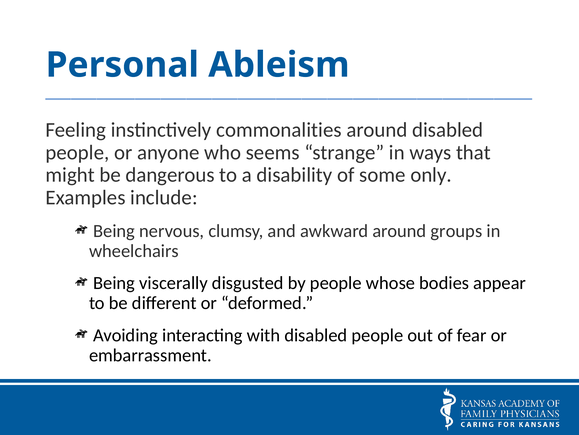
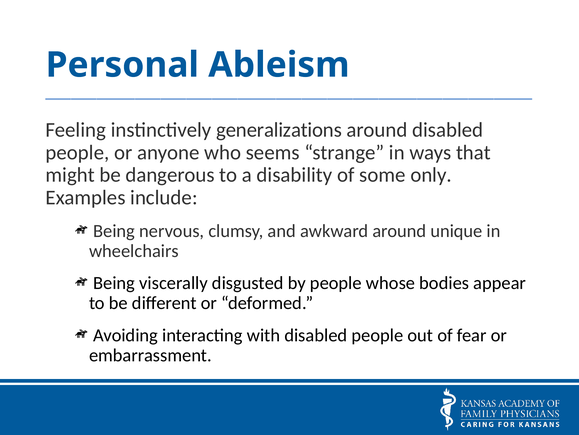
commonalities: commonalities -> generalizations (279, 130)
groups: groups -> unique (456, 231)
